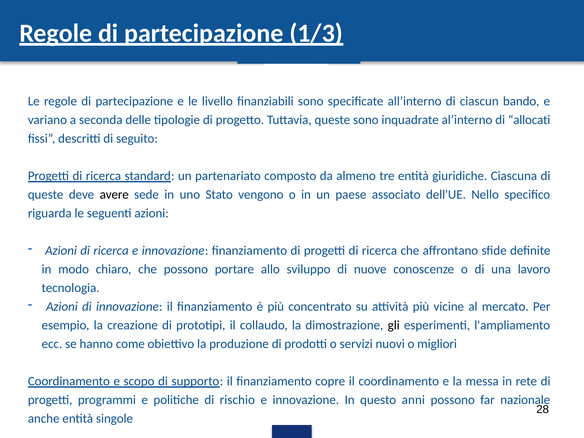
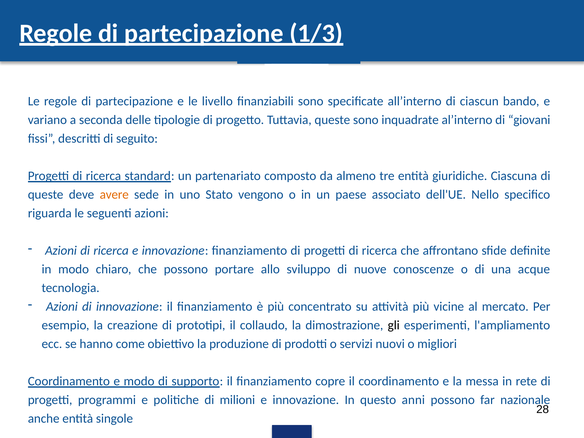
allocati: allocati -> giovani (529, 120)
avere colour: black -> orange (114, 195)
lavoro: lavoro -> acque (534, 269)
e scopo: scopo -> modo (139, 381)
rischio: rischio -> milioni (237, 400)
